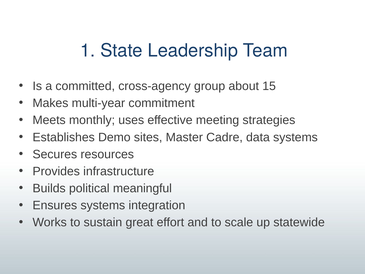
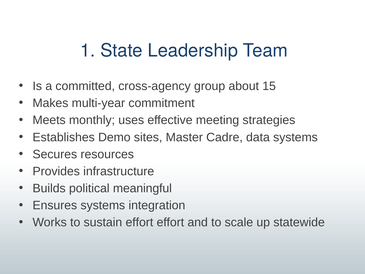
sustain great: great -> effort (139, 222)
